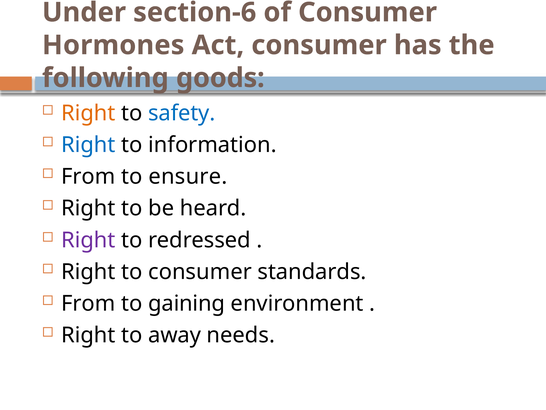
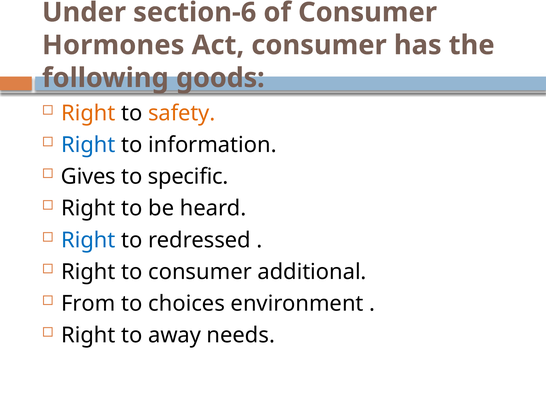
safety colour: blue -> orange (182, 113)
From: From -> Gives (88, 176)
ensure: ensure -> specific (188, 176)
Right colour: purple -> blue (88, 240)
standards: standards -> additional (312, 272)
gaining: gaining -> choices (187, 303)
